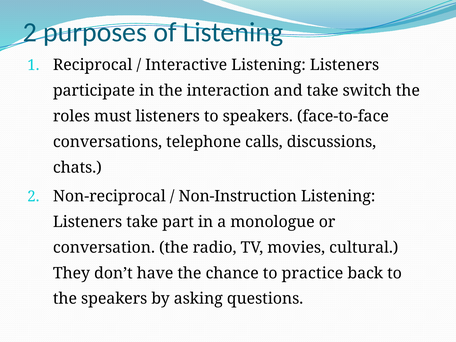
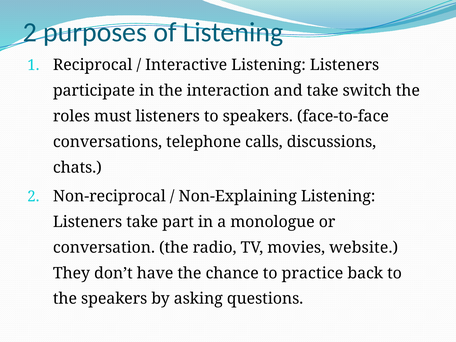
Non-Instruction: Non-Instruction -> Non-Explaining (238, 196)
cultural: cultural -> website (364, 247)
